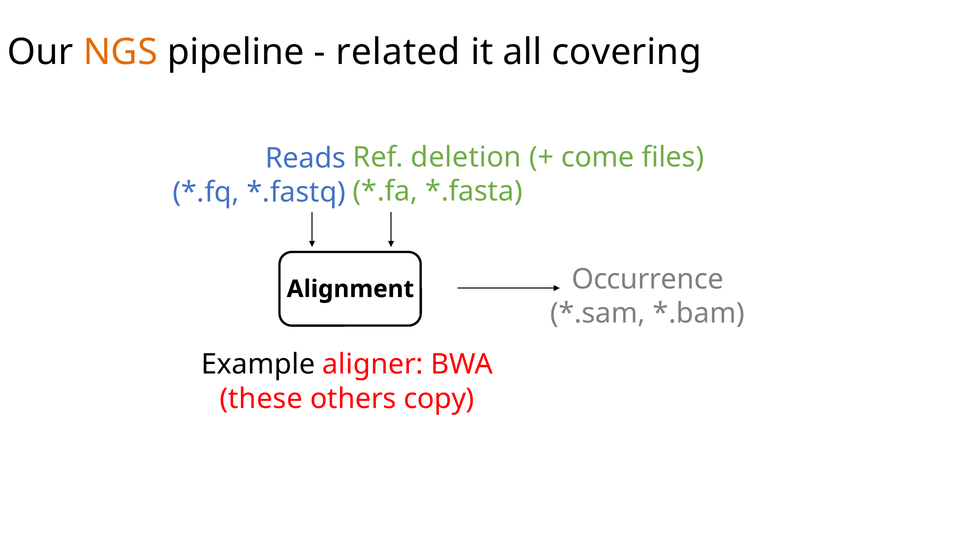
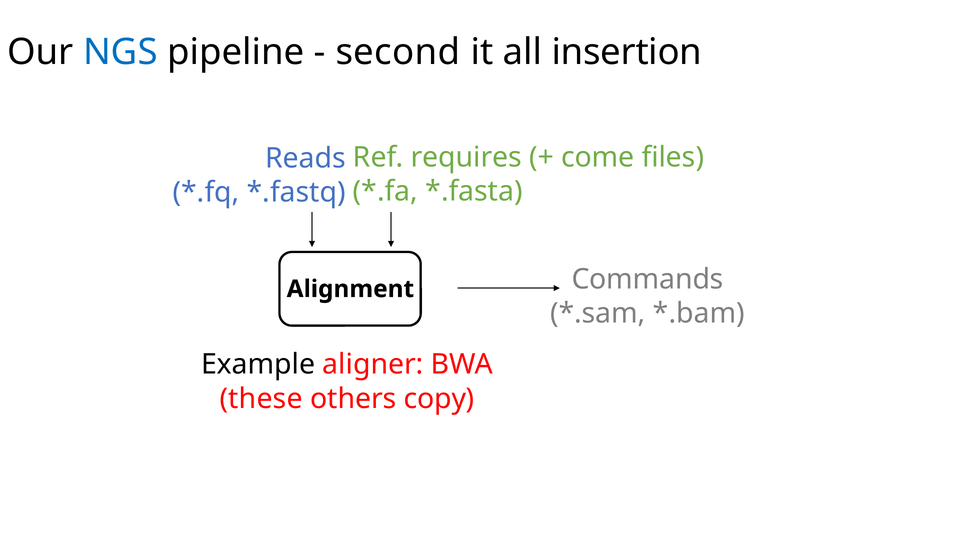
NGS colour: orange -> blue (120, 52)
related: related -> second (398, 52)
covering: covering -> insertion (627, 52)
deletion: deletion -> requires (466, 157)
Occurrence: Occurrence -> Commands (648, 279)
